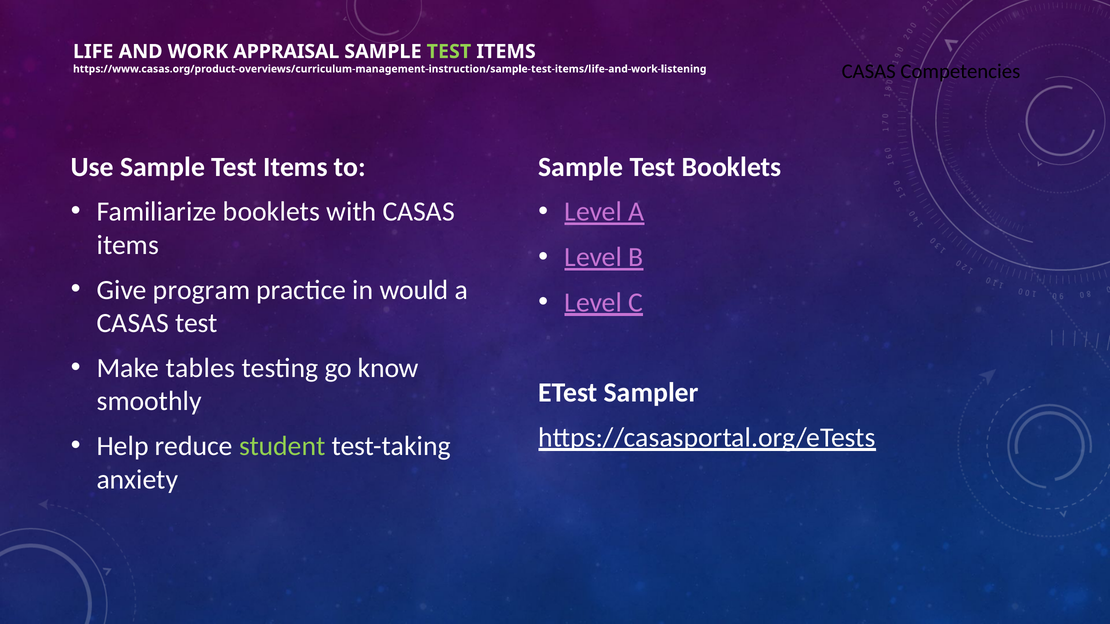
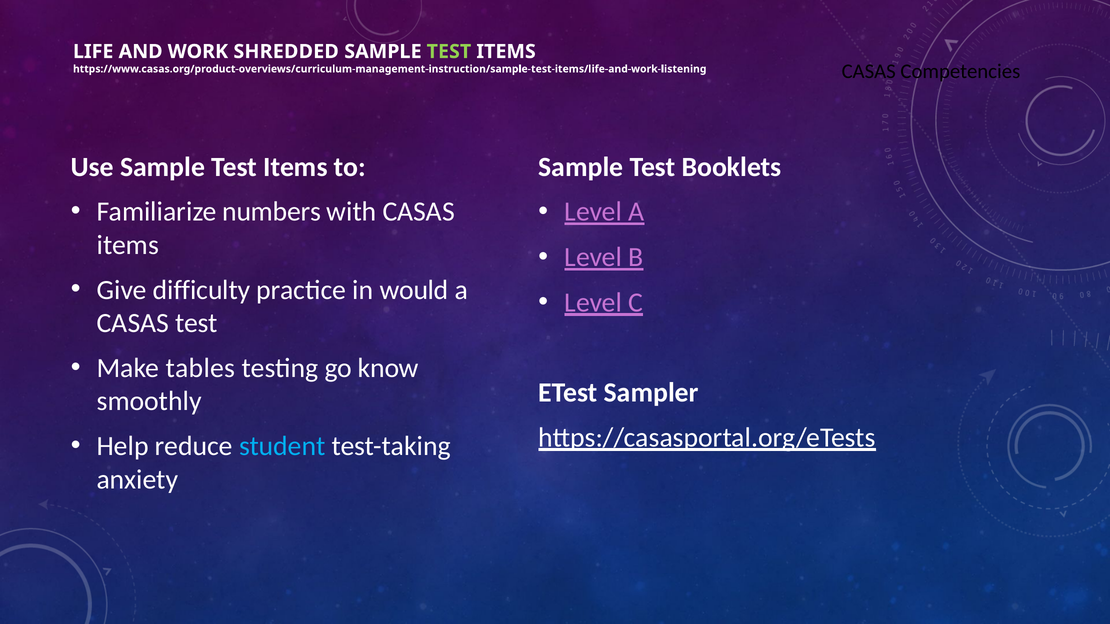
APPRAISAL: APPRAISAL -> SHREDDED (286, 52)
Familiarize booklets: booklets -> numbers (272, 212)
program: program -> difficulty (202, 290)
student colour: light green -> light blue (282, 446)
